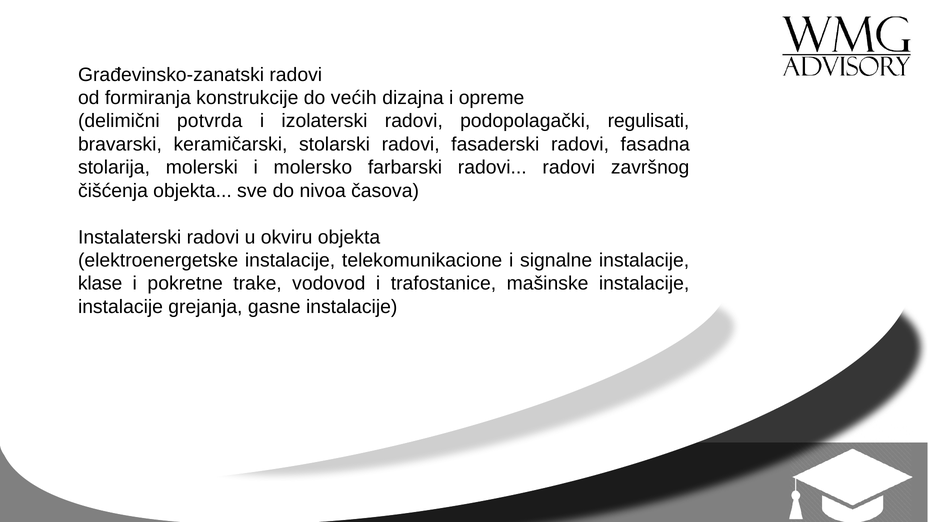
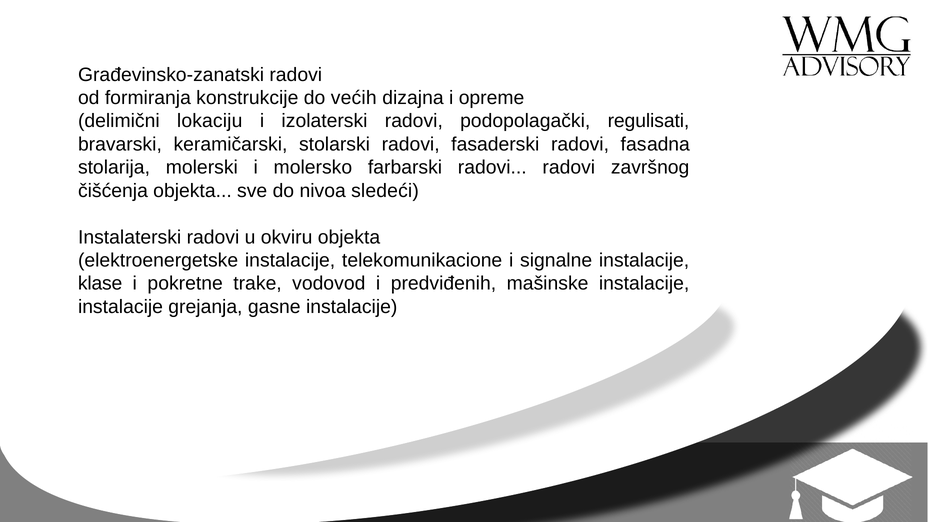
potvrda: potvrda -> lokaciju (210, 121)
časova: časova -> sledeći (385, 191)
trafostanice: trafostanice -> predviđenih (443, 284)
